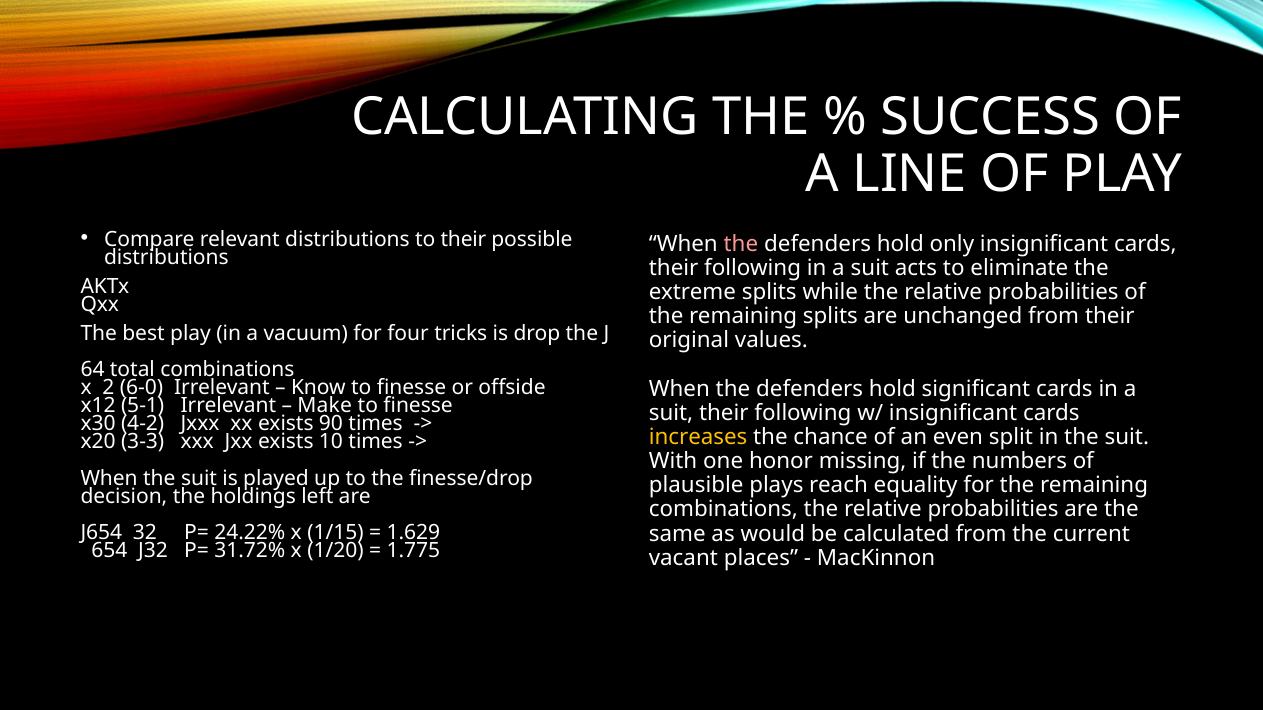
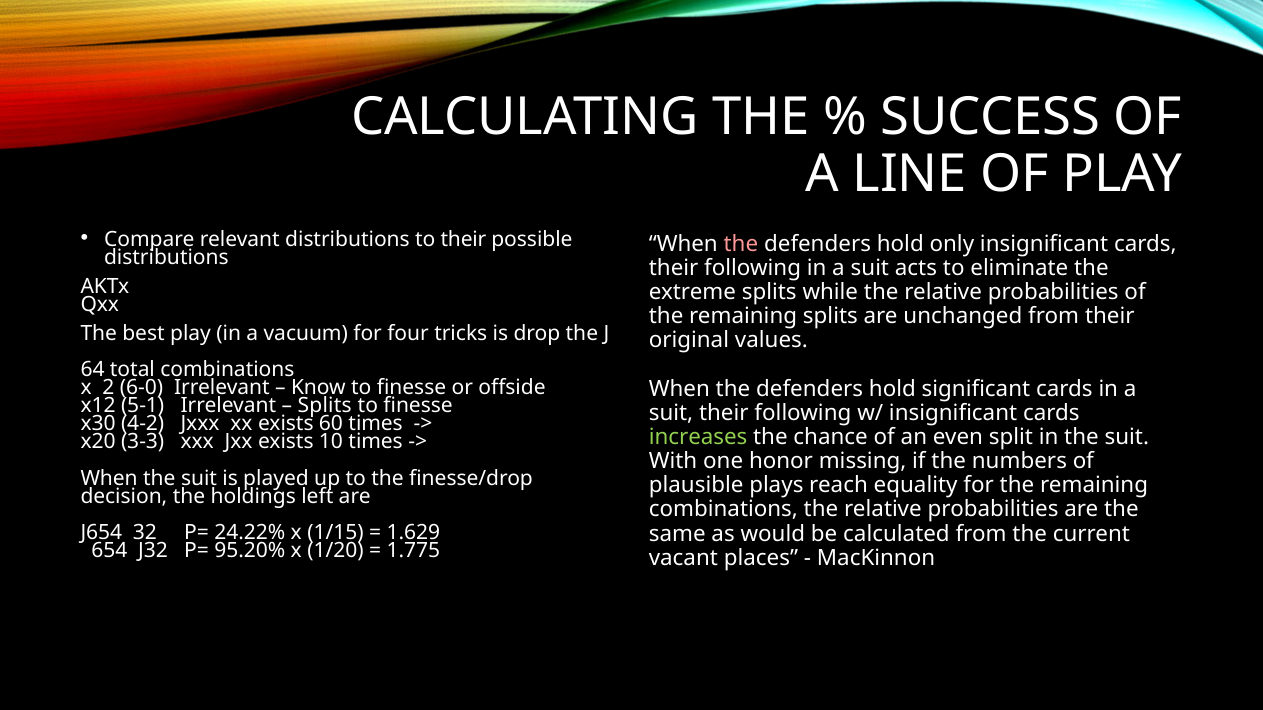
Make: Make -> Splits (325, 406)
90: 90 -> 60 (331, 424)
increases colour: yellow -> light green (698, 437)
31.72%: 31.72% -> 95.20% (250, 551)
